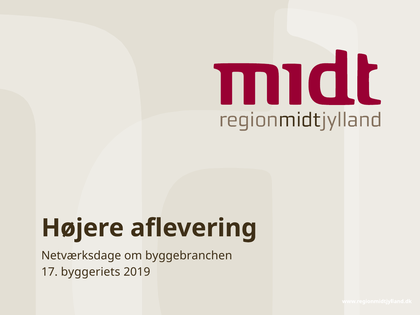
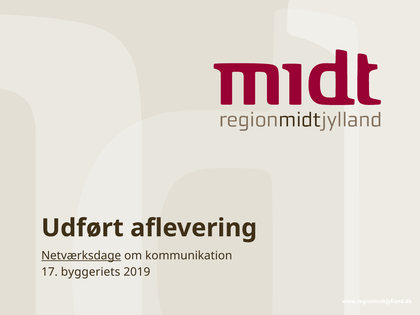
Højere: Højere -> Udført (82, 228)
Netværksdage underline: none -> present (81, 256)
byggebranchen: byggebranchen -> kommunikation (189, 256)
